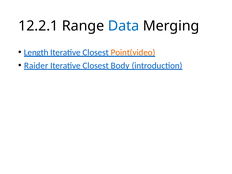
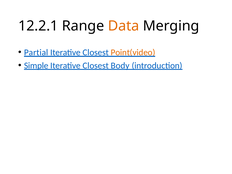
Data colour: blue -> orange (124, 26)
Length: Length -> Partial (36, 52)
Raider: Raider -> Simple (36, 66)
